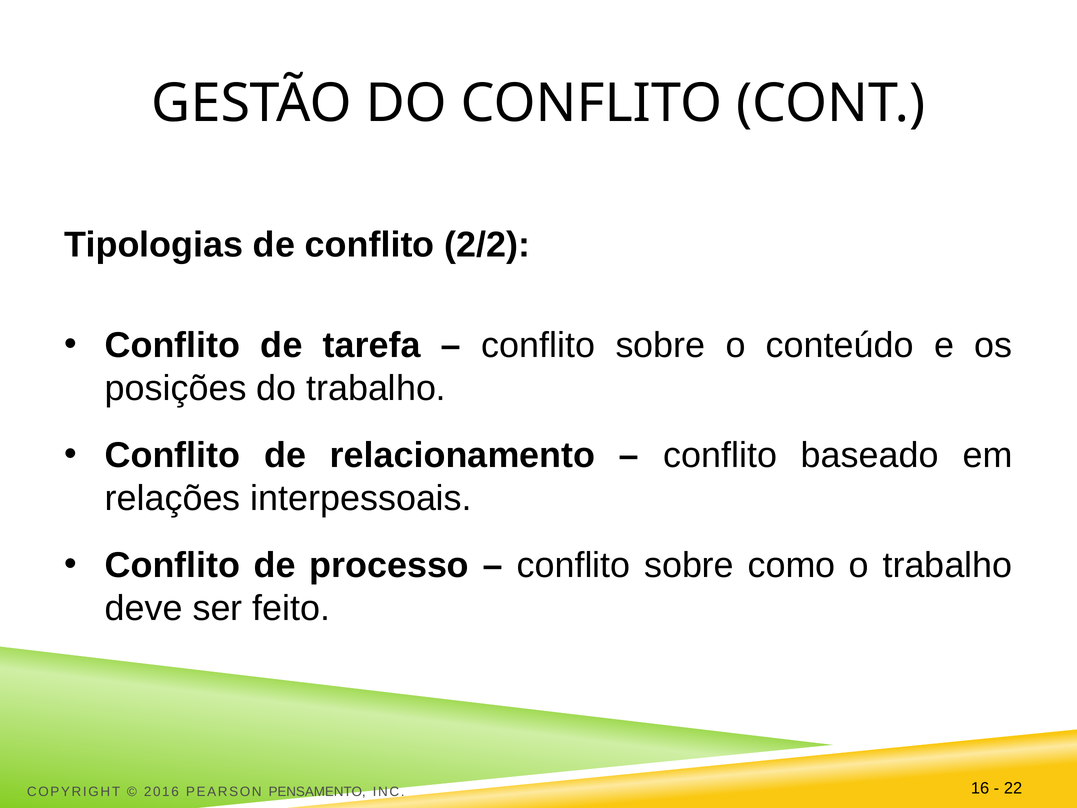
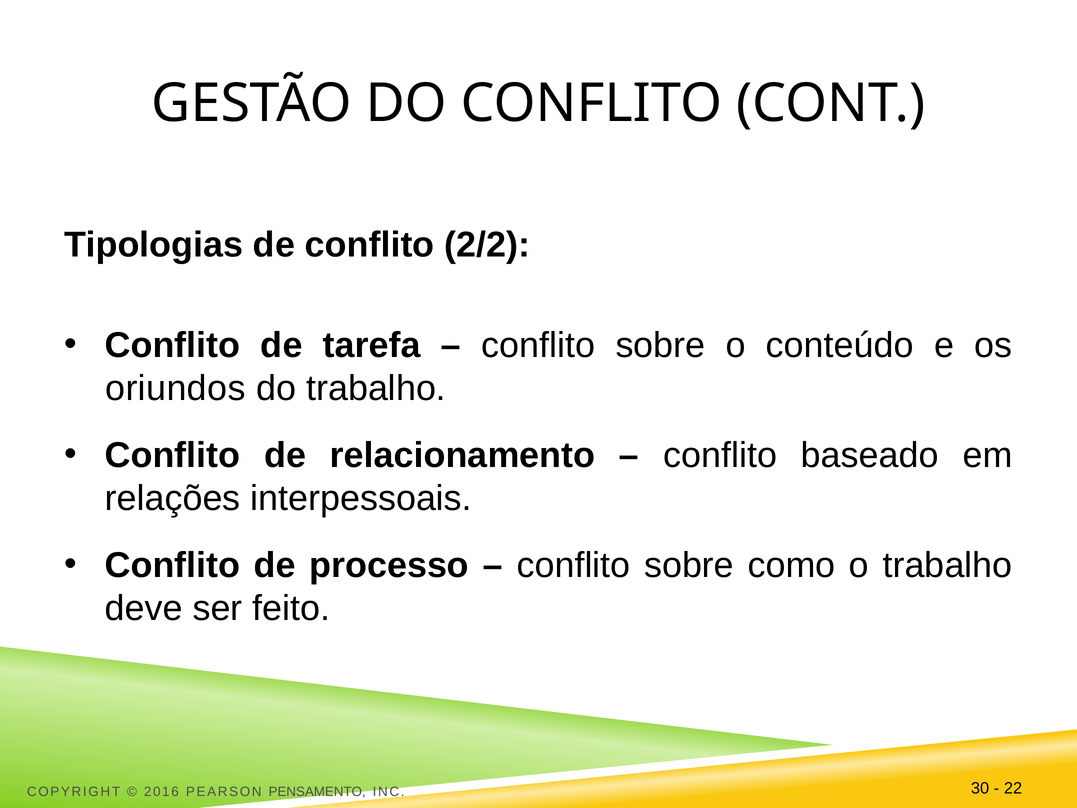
posições: posições -> oriundos (175, 388)
16: 16 -> 30 (980, 788)
